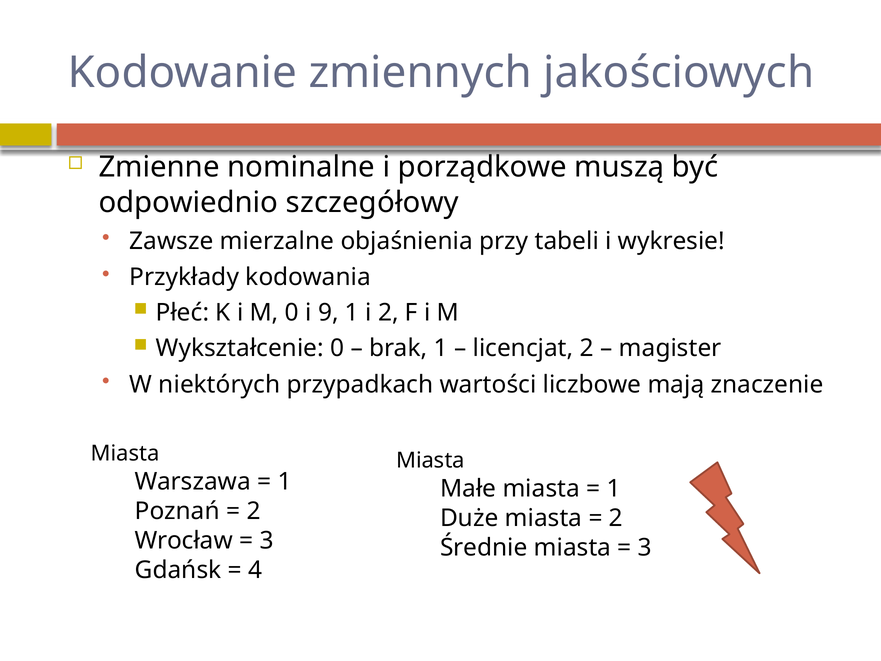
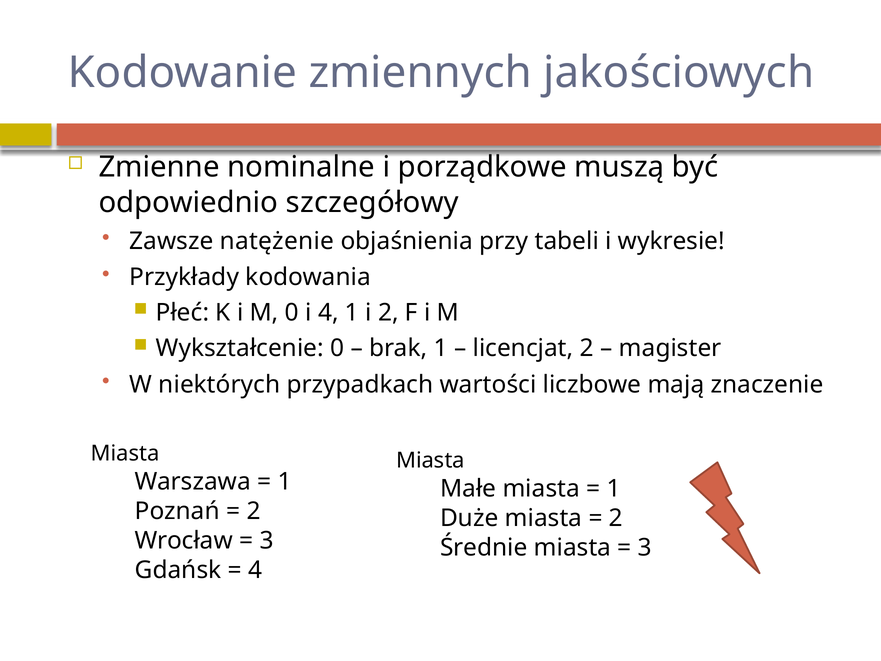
mierzalne: mierzalne -> natężenie (277, 241)
i 9: 9 -> 4 (328, 313)
